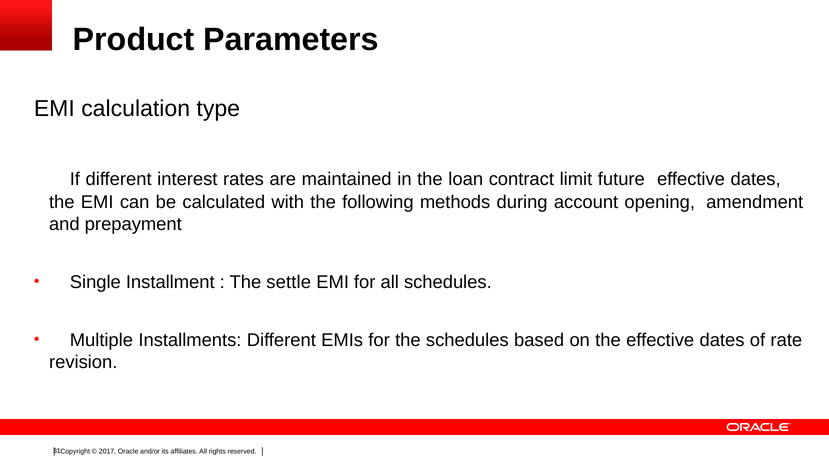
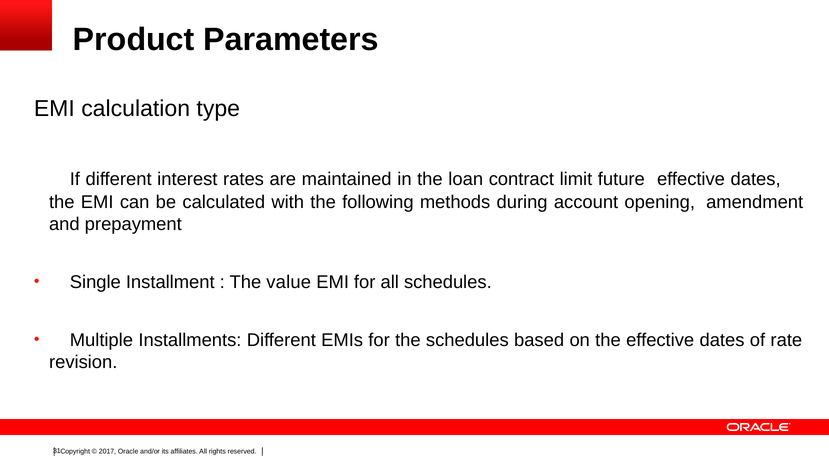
settle: settle -> value (289, 282)
